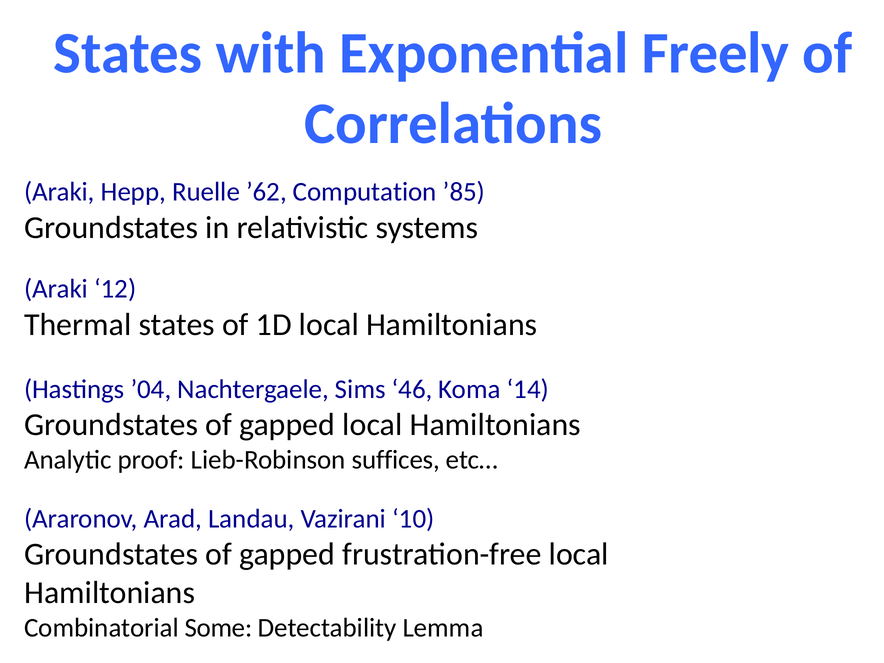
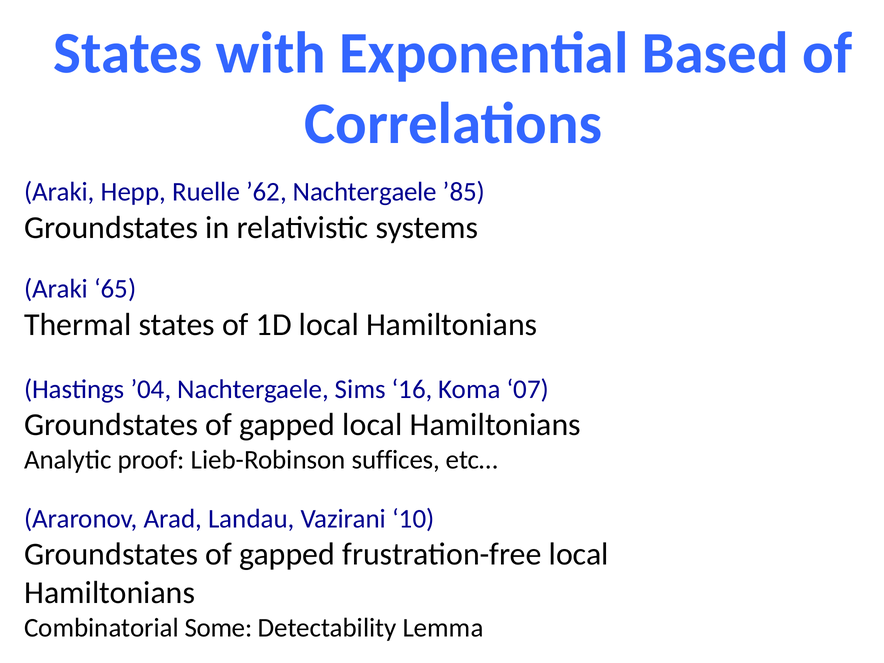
Freely: Freely -> Based (715, 53)
’62 Computation: Computation -> Nachtergaele (365, 192)
12: 12 -> 65 (115, 289)
46: 46 -> 16 (412, 389)
14: 14 -> 07 (528, 389)
